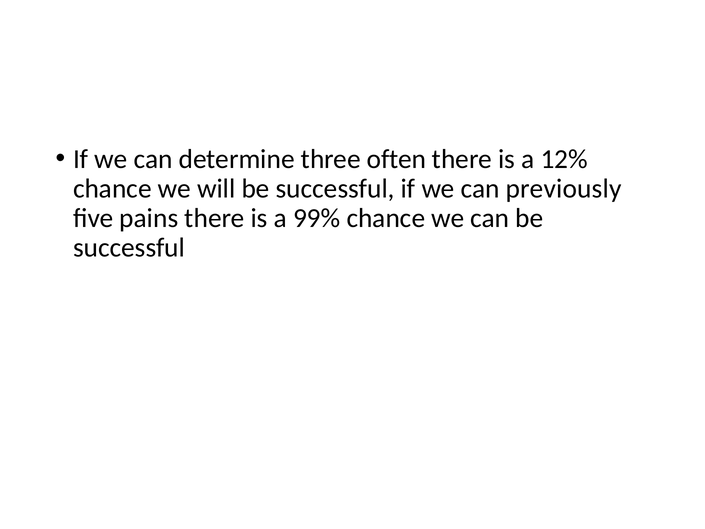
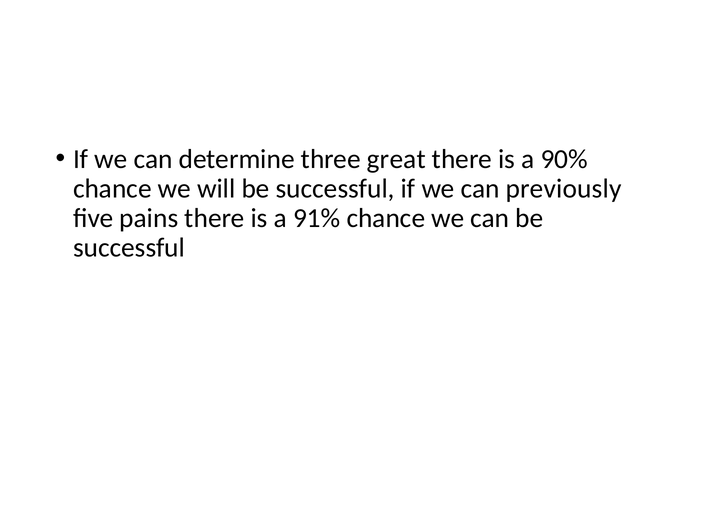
often: often -> great (396, 159)
12%: 12% -> 90% (564, 159)
99%: 99% -> 91% (317, 218)
